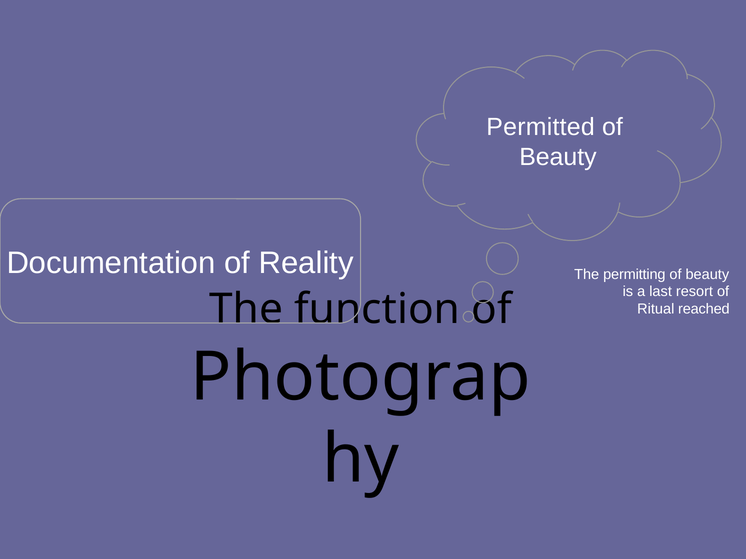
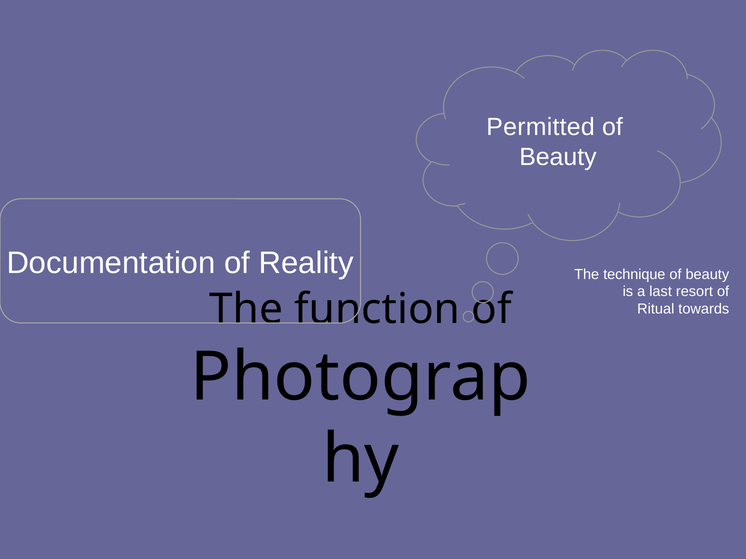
permitting: permitting -> technique (634, 274)
reached: reached -> towards (704, 309)
